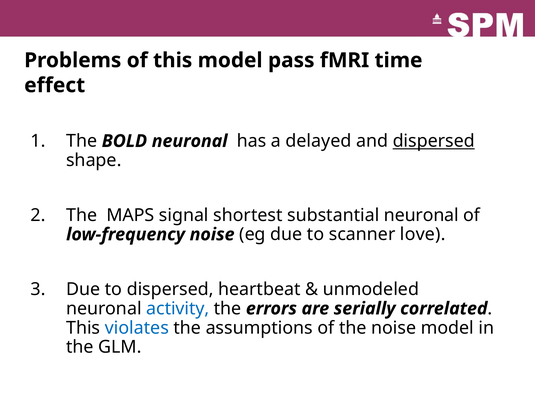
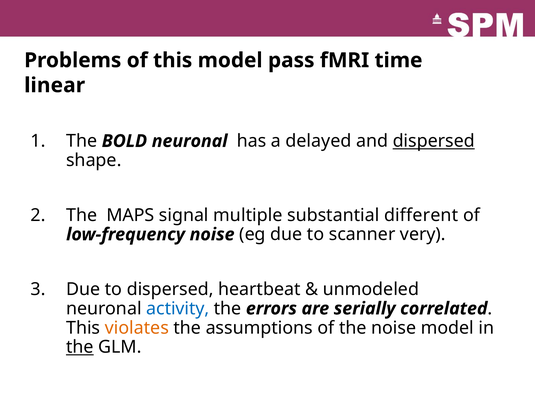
effect: effect -> linear (55, 85)
shortest: shortest -> multiple (248, 215)
substantial neuronal: neuronal -> different (421, 215)
love: love -> very (423, 235)
violates colour: blue -> orange (137, 328)
the underline: none -> present (80, 347)
